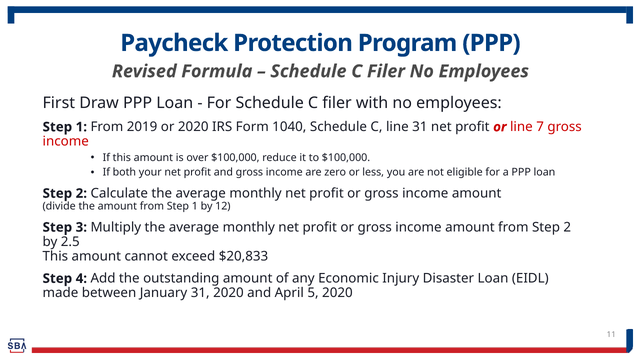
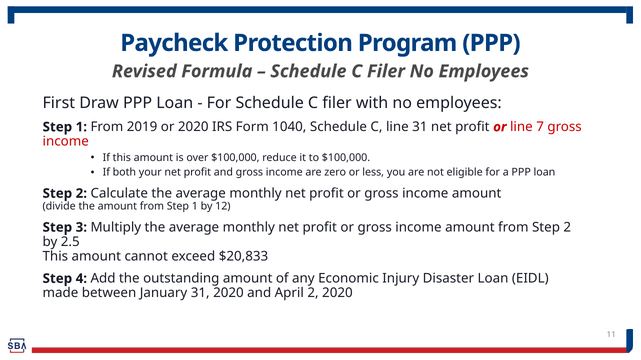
April 5: 5 -> 2 (313, 293)
